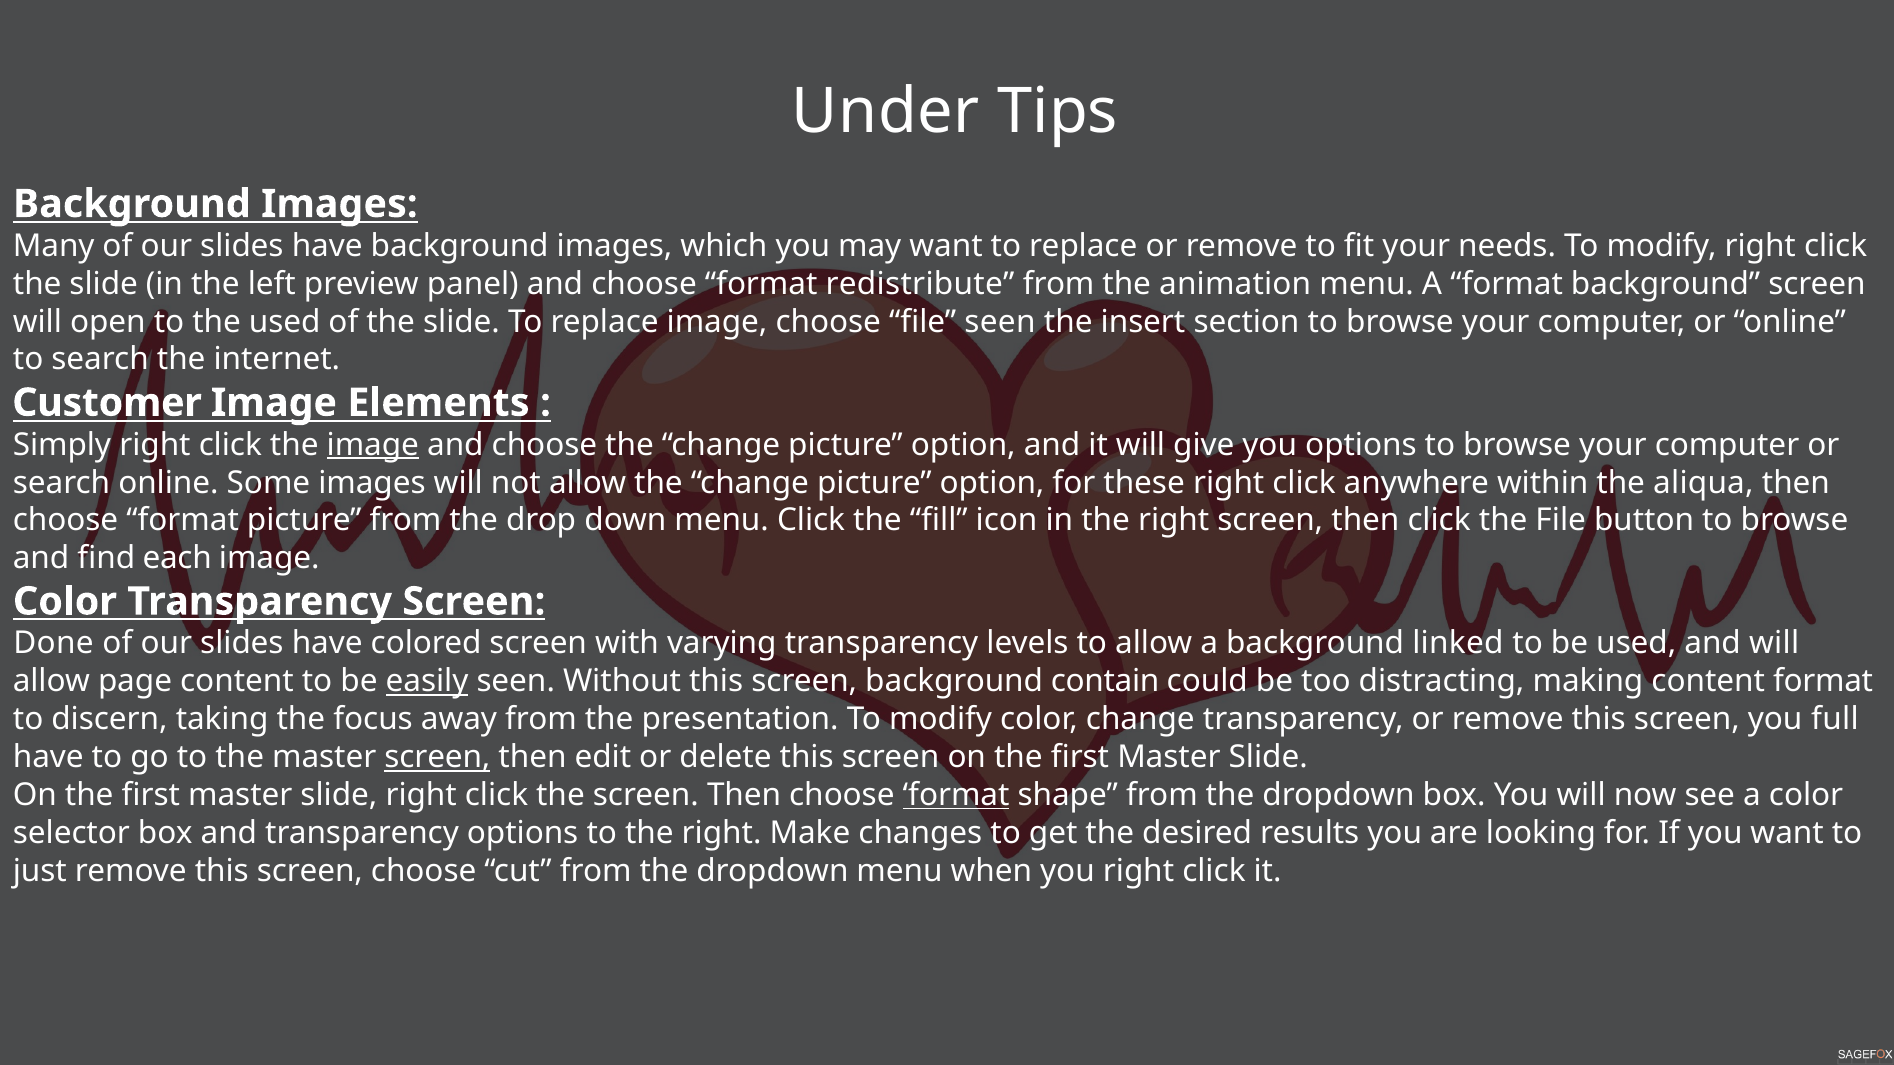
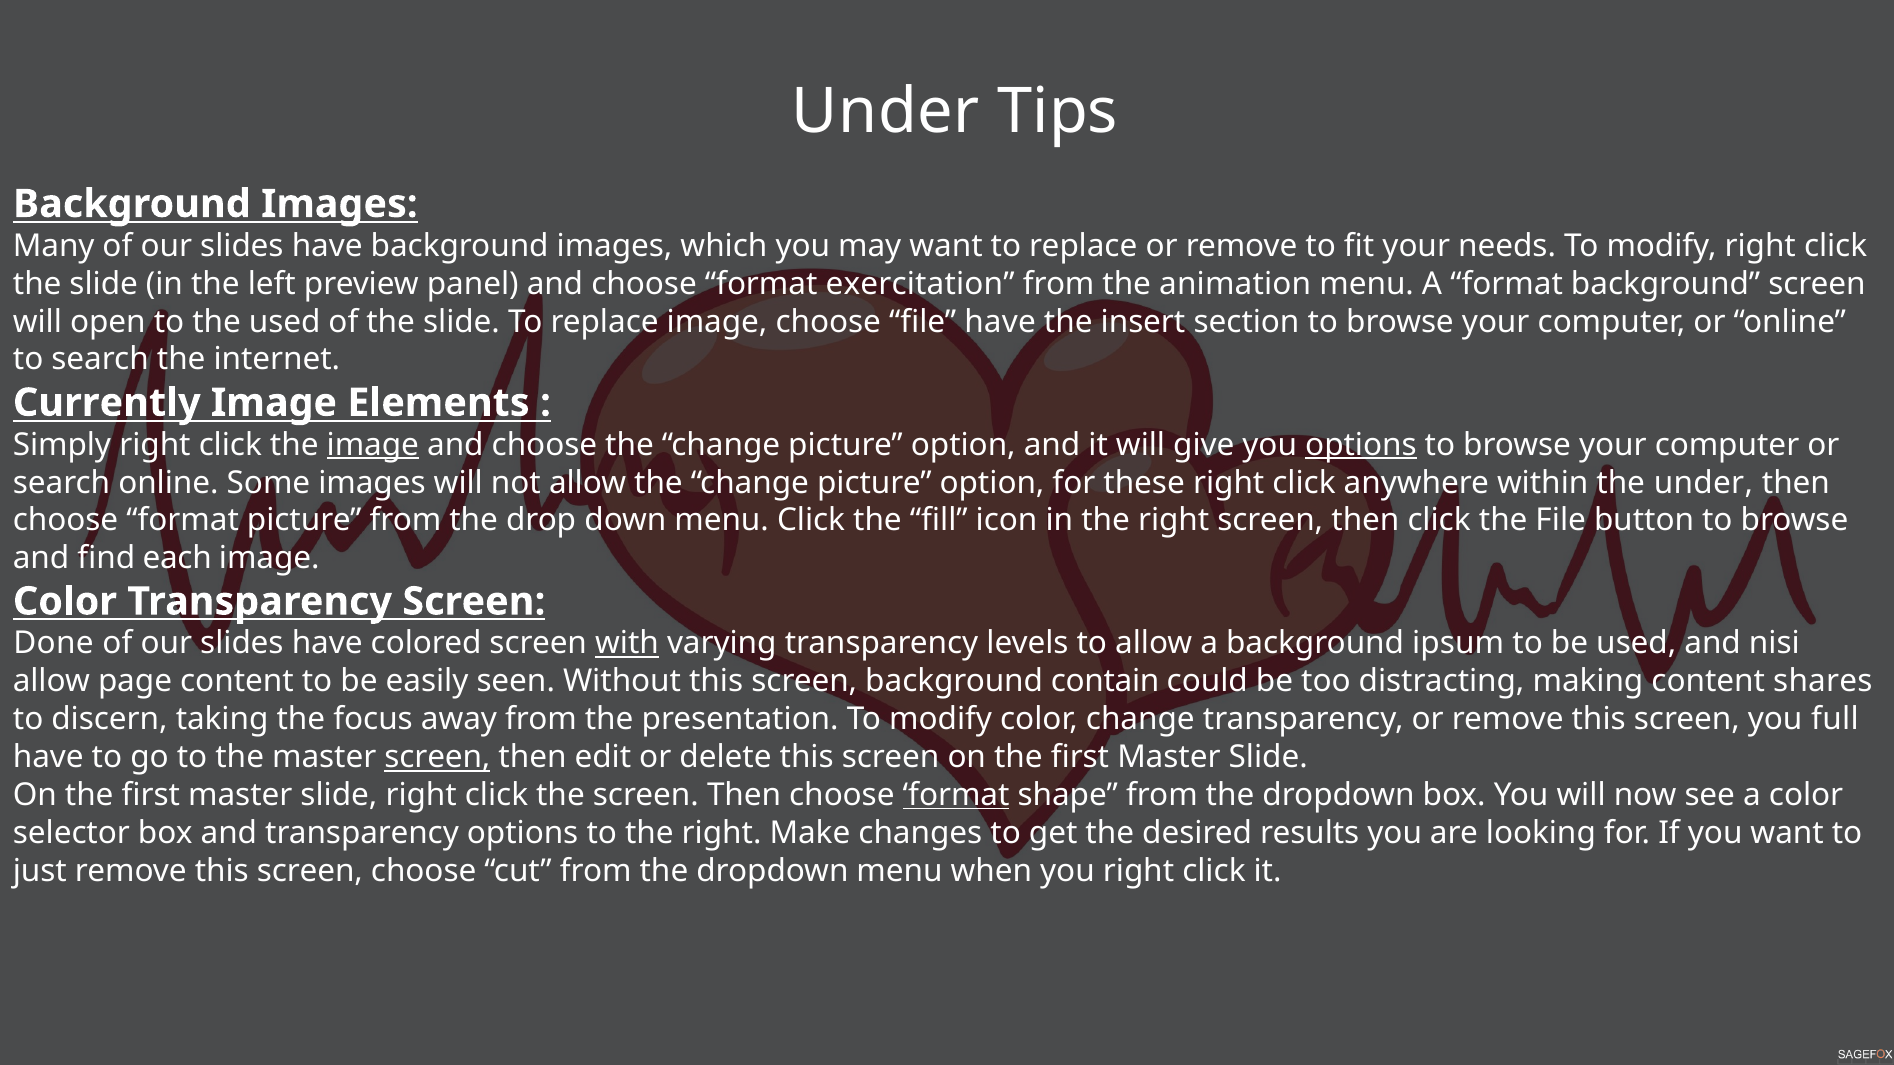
redistribute: redistribute -> exercitation (920, 284)
file seen: seen -> have (1000, 322)
Customer: Customer -> Currently (107, 403)
options underline: none -> present (1361, 445)
the aliqua: aliqua -> under (1703, 483)
with underline: none -> present (627, 644)
linked: linked -> ipsum (1458, 644)
and will: will -> nisi (1774, 644)
easily underline: present -> none (427, 682)
content format: format -> shares (1823, 682)
